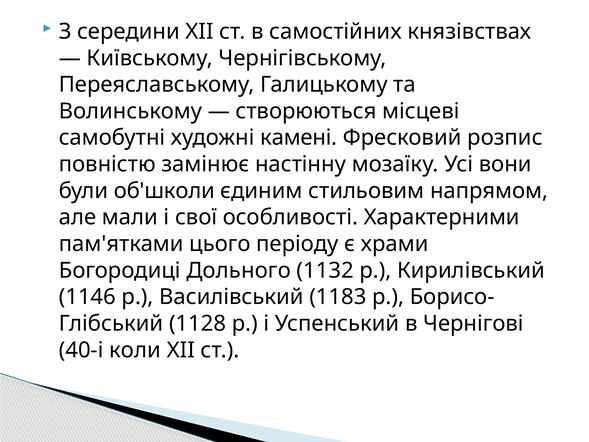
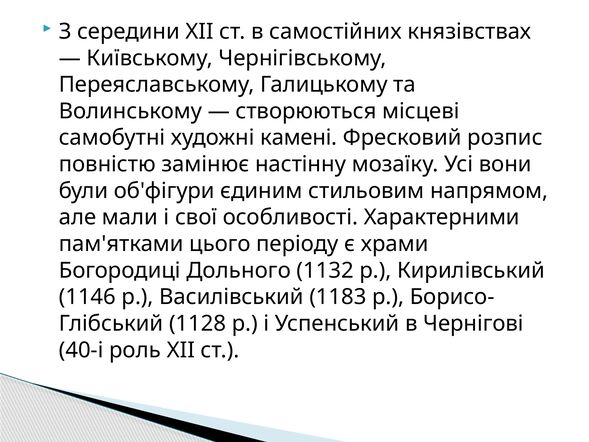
об'школи: об'школи -> об'фігури (164, 191)
коли: коли -> роль (135, 350)
